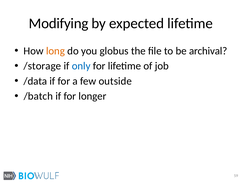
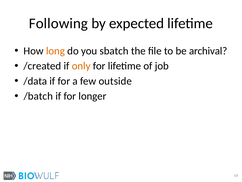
Modifying: Modifying -> Following (58, 23)
globus: globus -> sbatch (114, 51)
/storage: /storage -> /created (42, 66)
only colour: blue -> orange (81, 66)
